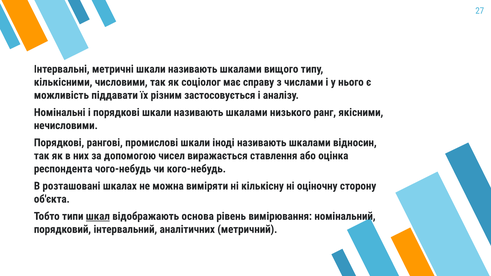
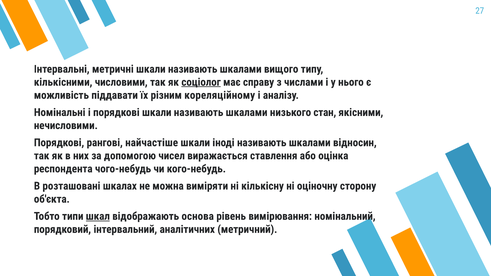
соціолог underline: none -> present (201, 82)
застосовується: застосовується -> кореляційному (220, 95)
ранг: ранг -> стан (325, 112)
промислові: промислові -> найчастіше (152, 143)
